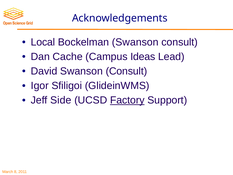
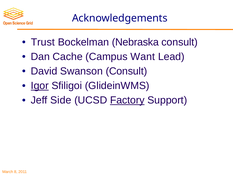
Local: Local -> Trust (43, 42)
Bockelman Swanson: Swanson -> Nebraska (135, 42)
Ideas: Ideas -> Want (143, 57)
Igor underline: none -> present (40, 86)
